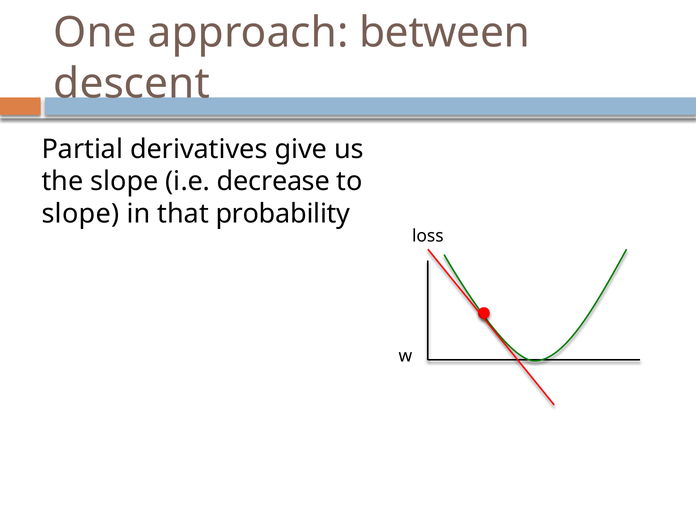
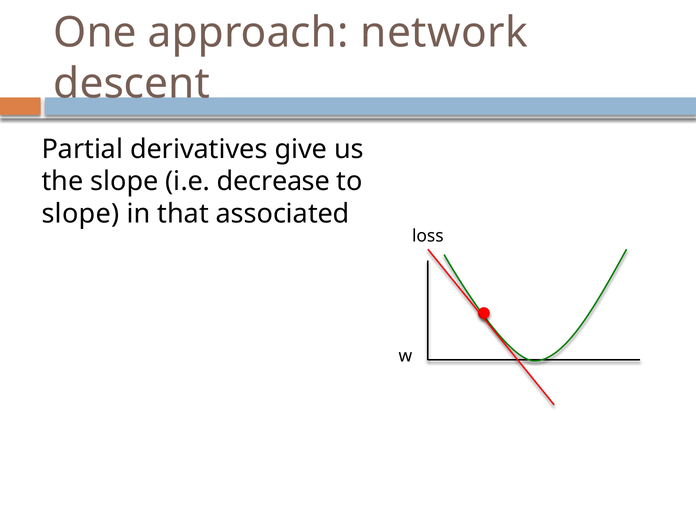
between: between -> network (444, 33)
probability: probability -> associated (283, 214)
